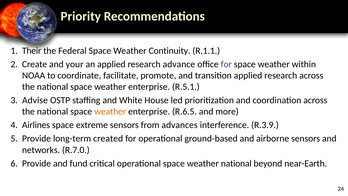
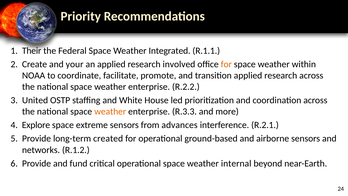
Continuity: Continuity -> Integrated (170, 51)
advance: advance -> involved (179, 64)
for colour: purple -> orange (226, 64)
R.5.1: R.5.1 -> R.2.2 (186, 87)
Advise: Advise -> United (35, 100)
R.6.5: R.6.5 -> R.3.3 (184, 111)
Airlines: Airlines -> Explore (36, 125)
R.3.9: R.3.9 -> R.2.1 (265, 125)
R.7.0: R.7.0 -> R.1.2 (76, 150)
weather national: national -> internal (236, 163)
